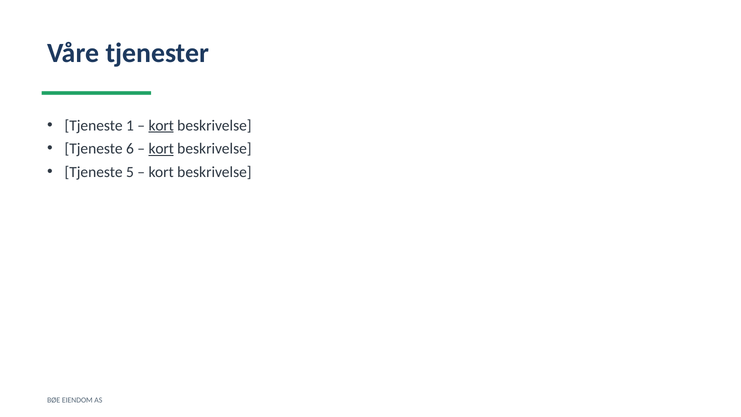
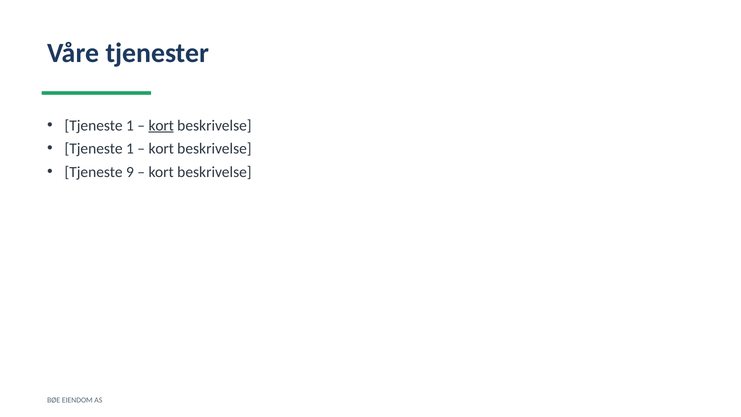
6: 6 -> 1 (130, 149)
kort underline: present -> none (161, 149)
5: 5 -> 9 (130, 172)
